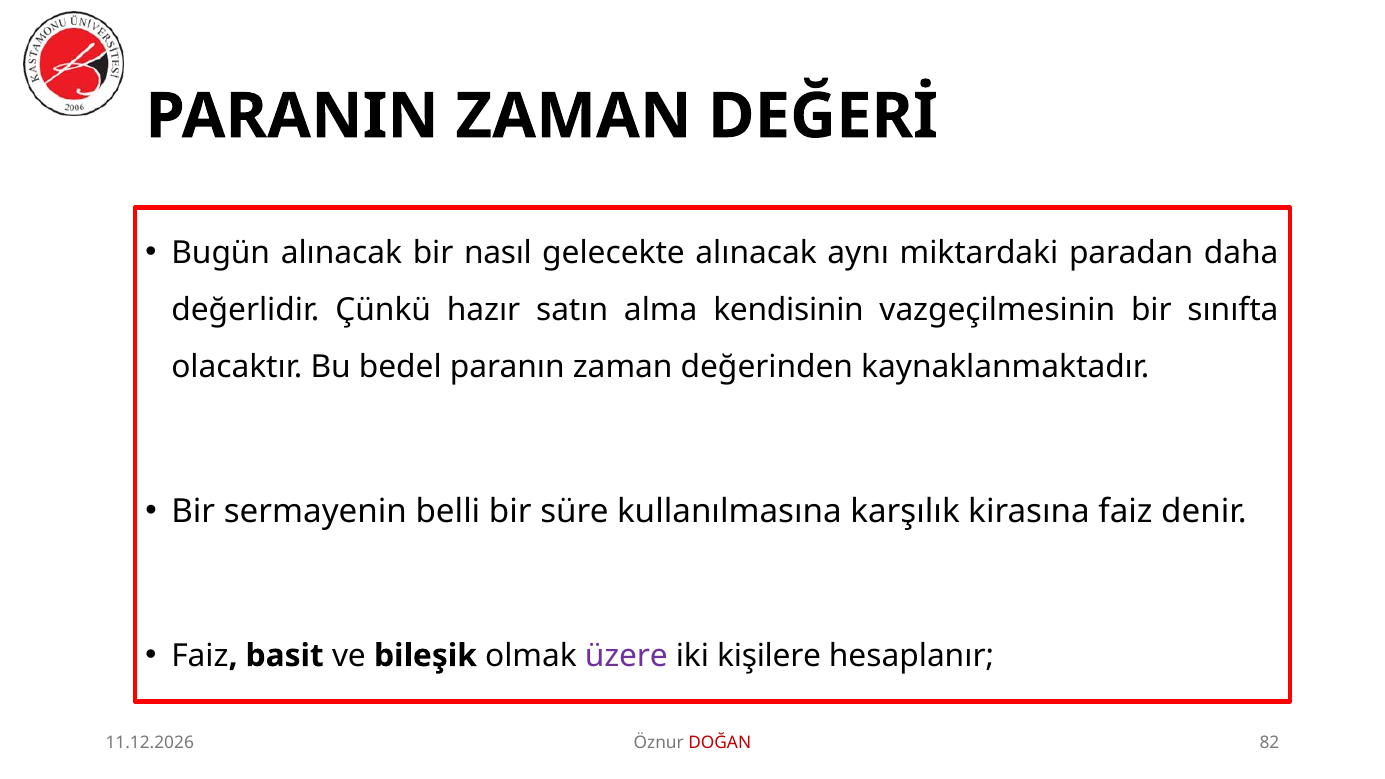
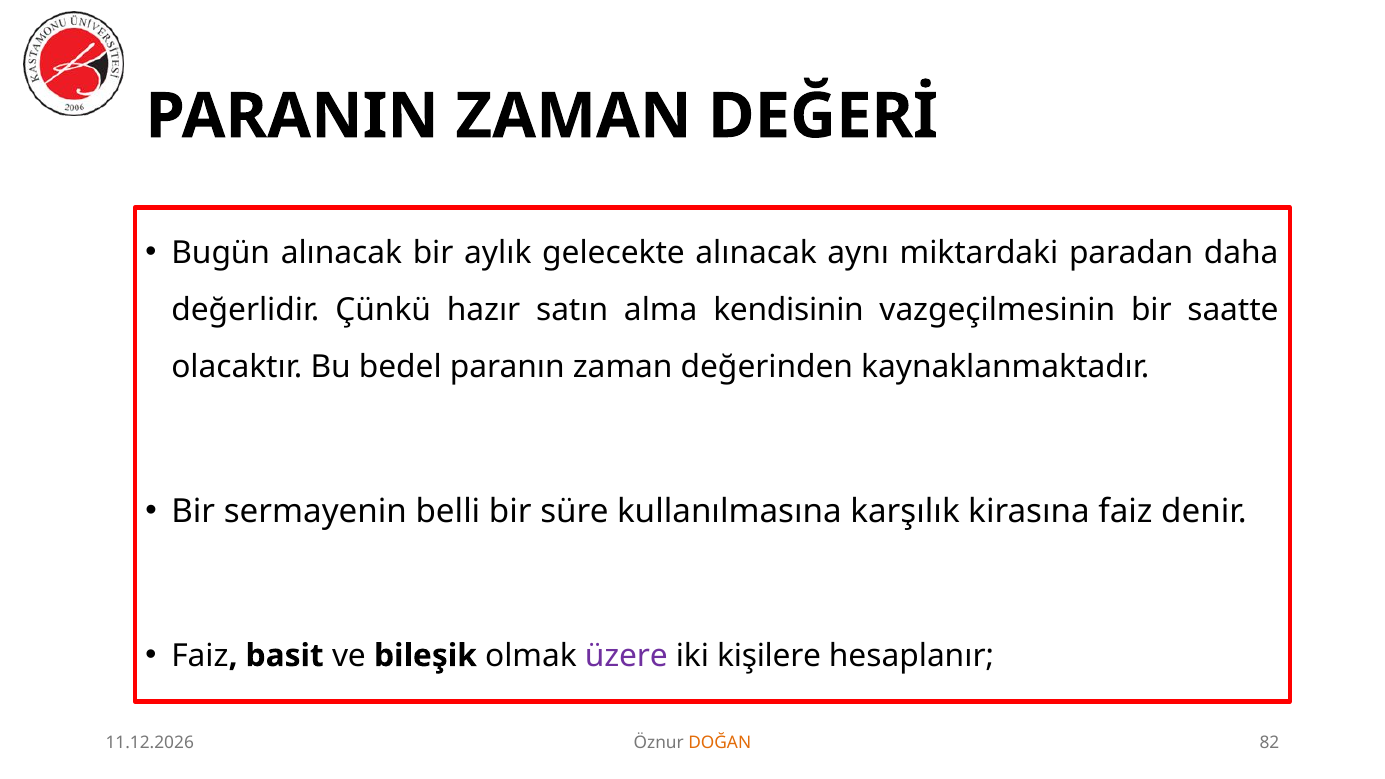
nasıl: nasıl -> aylık (498, 253)
sınıfta: sınıfta -> saatte (1233, 310)
DOĞAN colour: red -> orange (720, 743)
